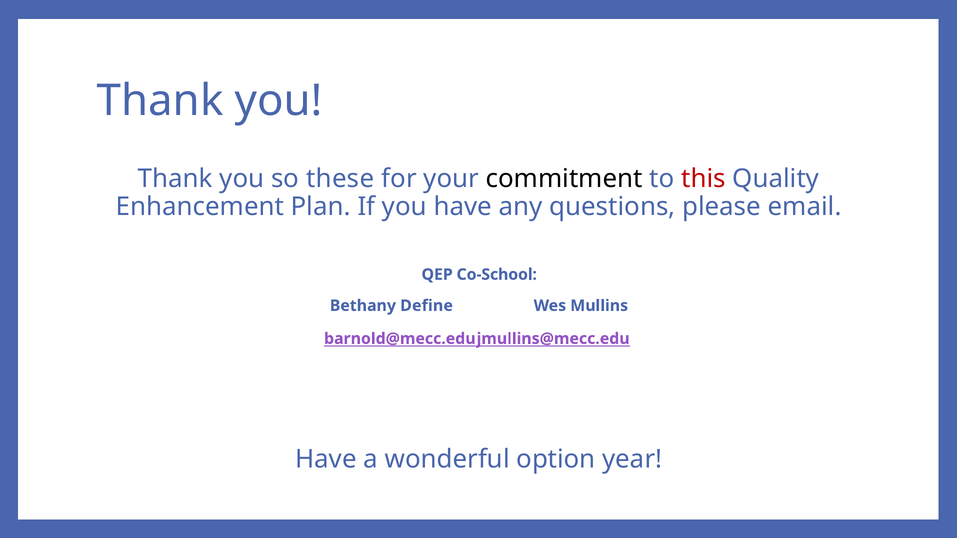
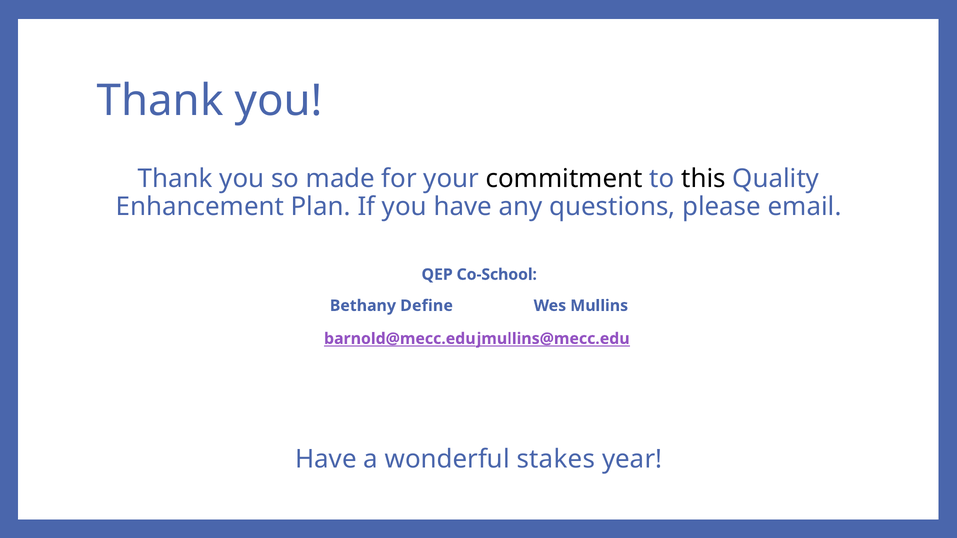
these: these -> made (340, 179)
this colour: red -> black (703, 179)
option: option -> stakes (556, 460)
